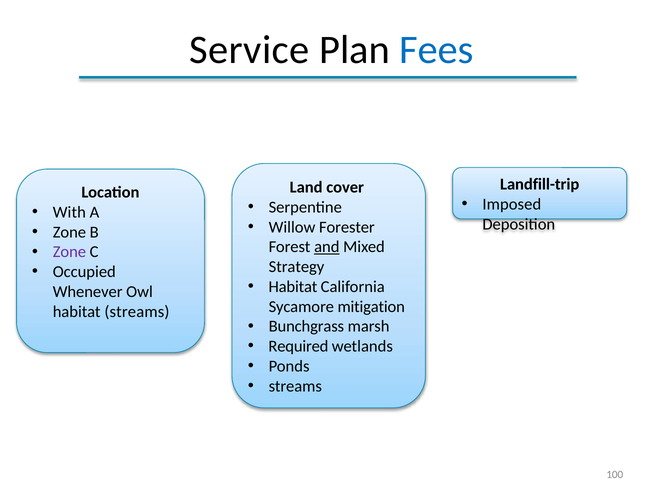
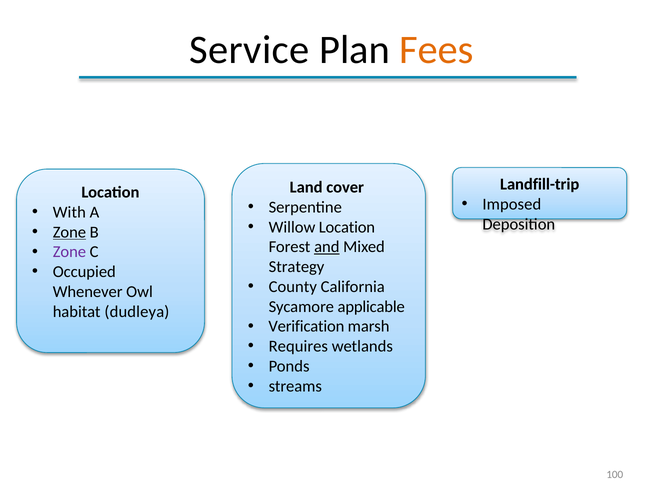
Fees colour: blue -> orange (436, 50)
Willow Forester: Forester -> Location (347, 227)
Zone underline: none -> present (69, 232)
Habitat: Habitat -> County (293, 287)
mitigation: mitigation -> applicable (371, 307)
habitat streams: streams -> dudleya (137, 312)
Bunchgrass: Bunchgrass -> Verification (306, 327)
Required: Required -> Requires (298, 347)
